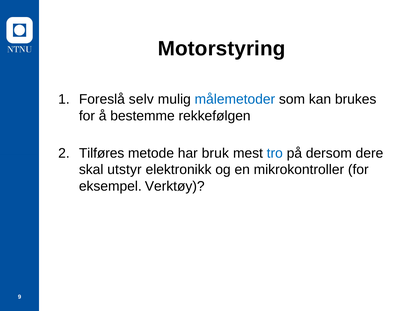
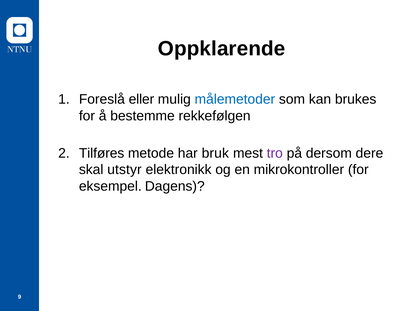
Motorstyring: Motorstyring -> Oppklarende (222, 49)
selv: selv -> eller (141, 99)
tro colour: blue -> purple (275, 153)
Verktøy: Verktøy -> Dagens (175, 186)
